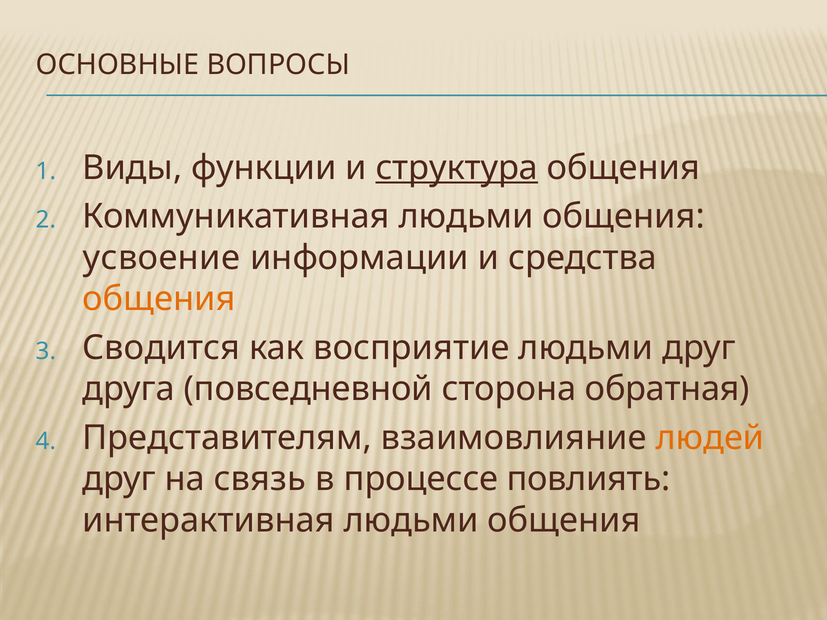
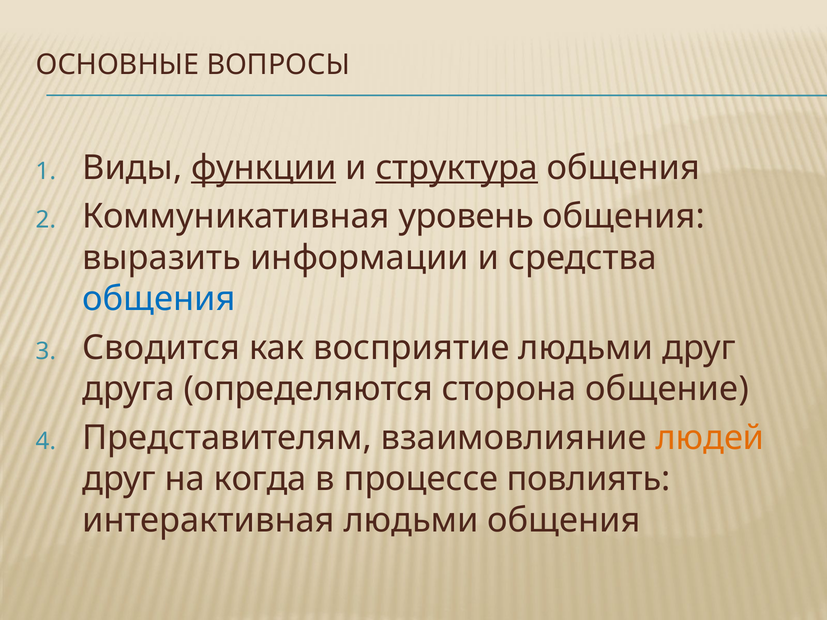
функции underline: none -> present (264, 168)
Коммуникативная людьми: людьми -> уровень (466, 216)
усвоение: усвоение -> выразить (162, 258)
общения colour: orange -> blue (159, 299)
повседневной: повседневной -> определяются (308, 389)
обратная: обратная -> общение (667, 389)
связь: связь -> когда (260, 479)
